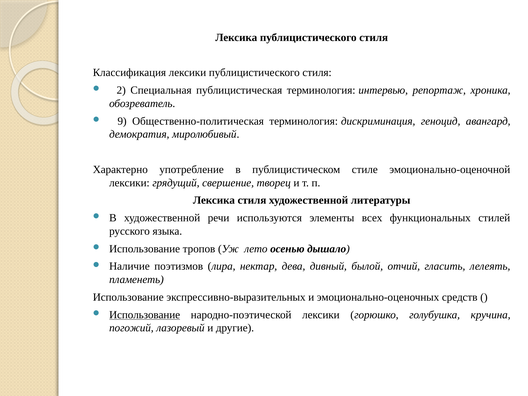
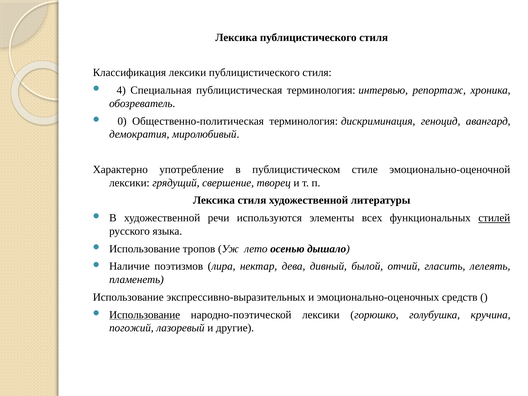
2: 2 -> 4 (121, 90)
9: 9 -> 0 (122, 121)
стилей underline: none -> present (494, 218)
